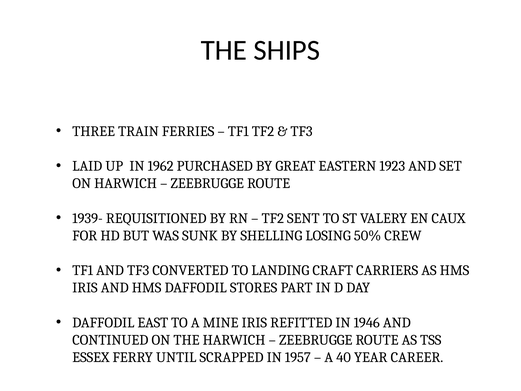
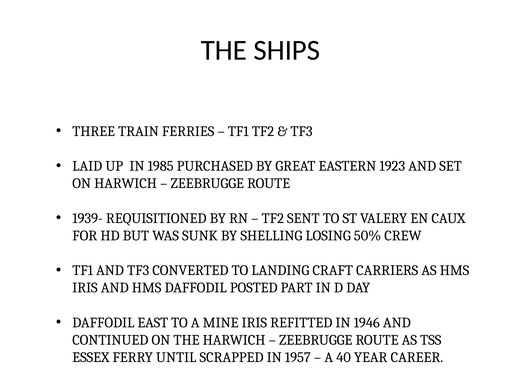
1962: 1962 -> 1985 (161, 166)
STORES: STORES -> POSTED (254, 288)
